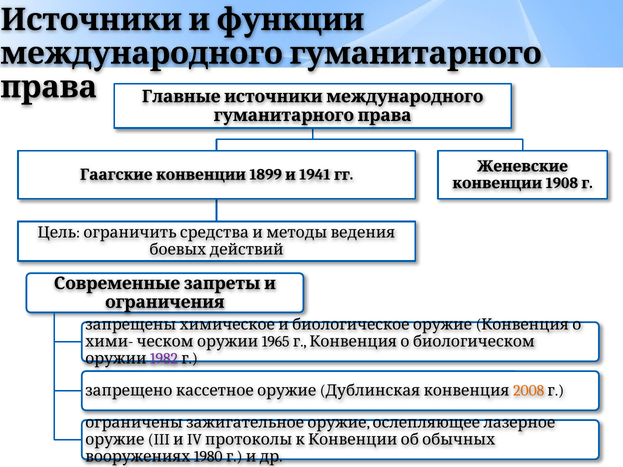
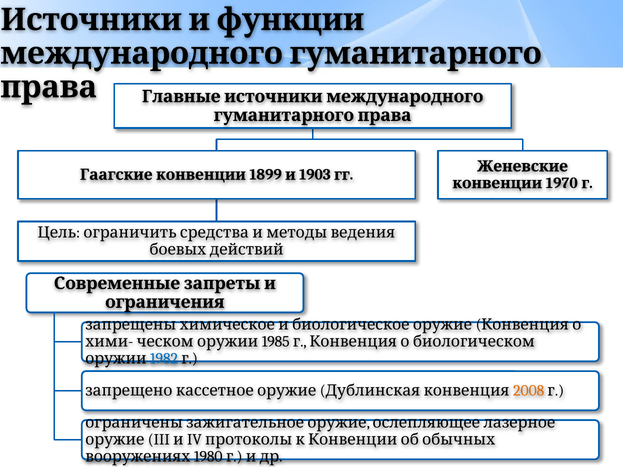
1941: 1941 -> 1903 (315, 175)
1908: 1908 -> 1970 (562, 183)
1965: 1965 -> 1985 (276, 342)
1982 colour: purple -> blue (164, 359)
